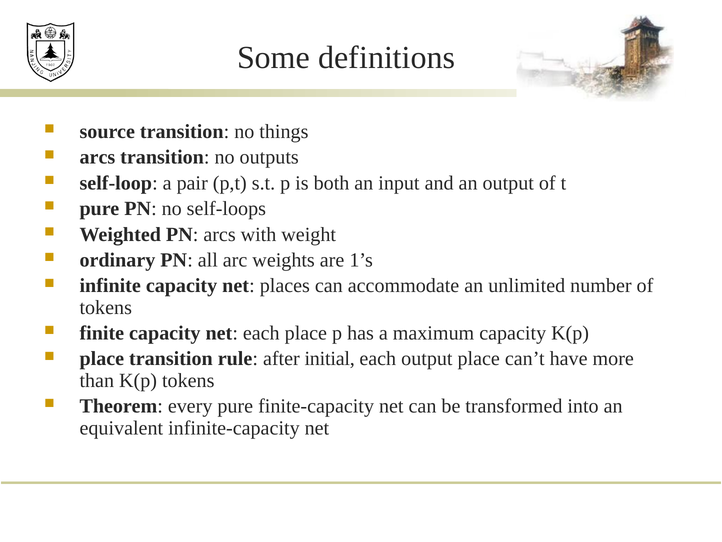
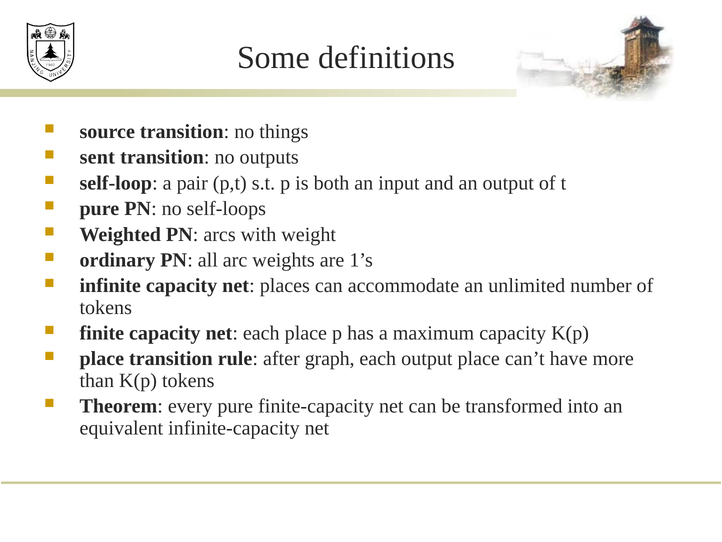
arcs: arcs -> sent (97, 157)
initial: initial -> graph (330, 359)
